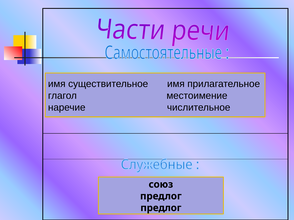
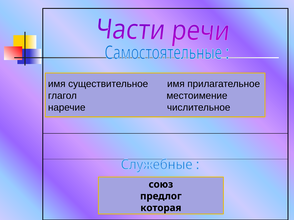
предлог: предлог -> которая (161, 208)
